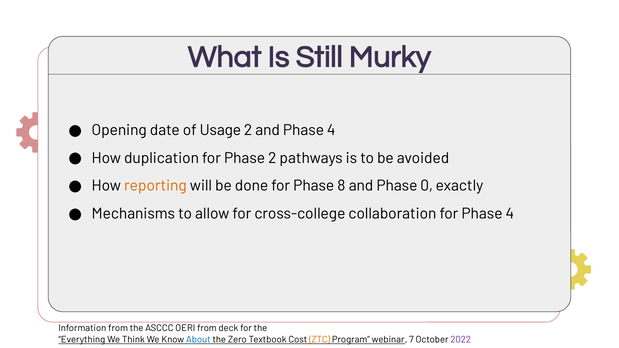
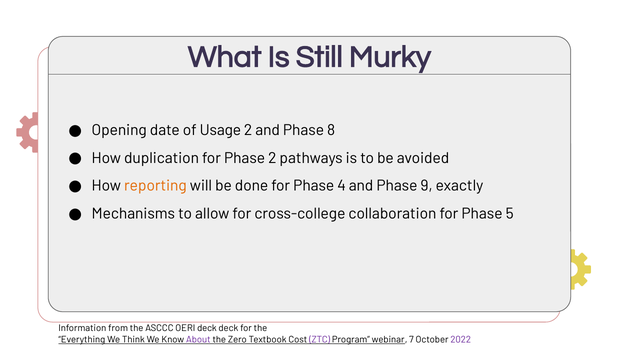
and Phase 4: 4 -> 8 (331, 130)
8: 8 -> 4 (342, 186)
0: 0 -> 9 (427, 186)
for Phase 4: 4 -> 5 (510, 214)
OERI from: from -> deck (207, 328)
About colour: blue -> purple (198, 340)
ZTC colour: orange -> purple (320, 340)
